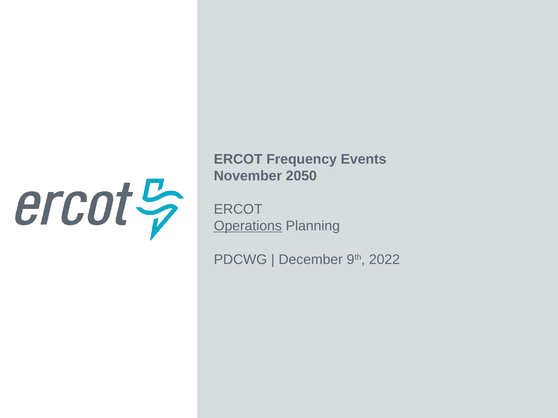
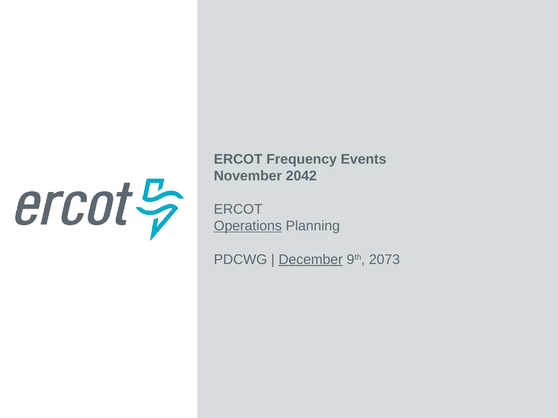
2050: 2050 -> 2042 (301, 176)
December underline: none -> present (311, 260)
2022: 2022 -> 2073 (384, 260)
